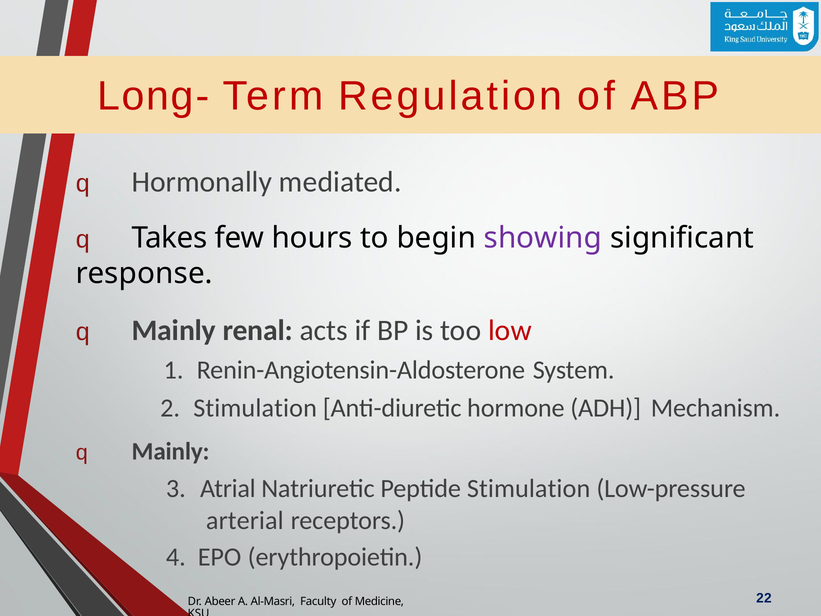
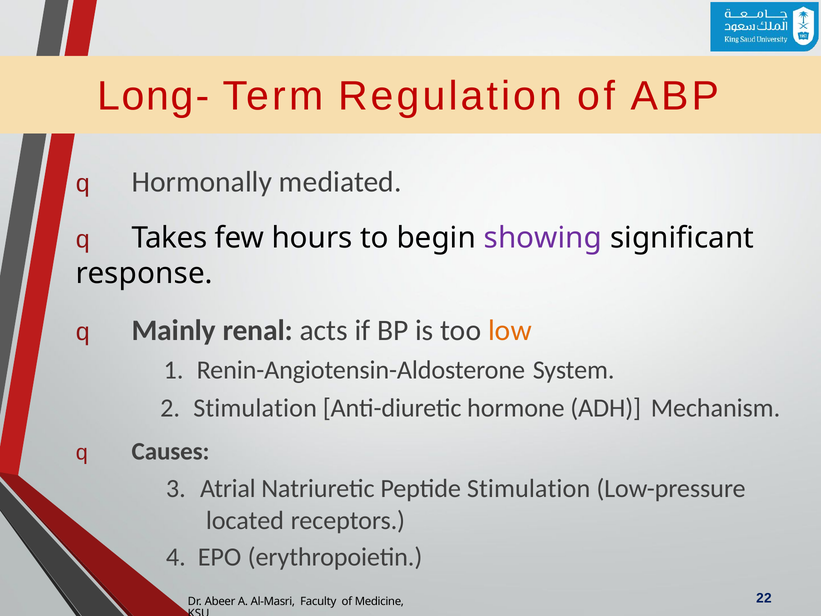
low colour: red -> orange (510, 330)
Mainly: Mainly -> Causes (171, 451)
arterial: arterial -> located (245, 520)
